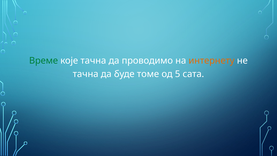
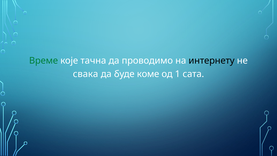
интернету colour: orange -> black (212, 61)
тачна: тачна -> свака (86, 74)
томе: томе -> коме (148, 74)
5: 5 -> 1 (178, 74)
